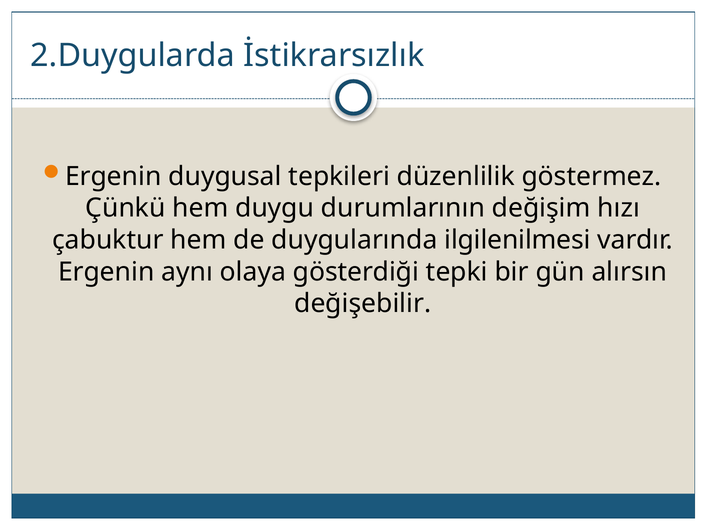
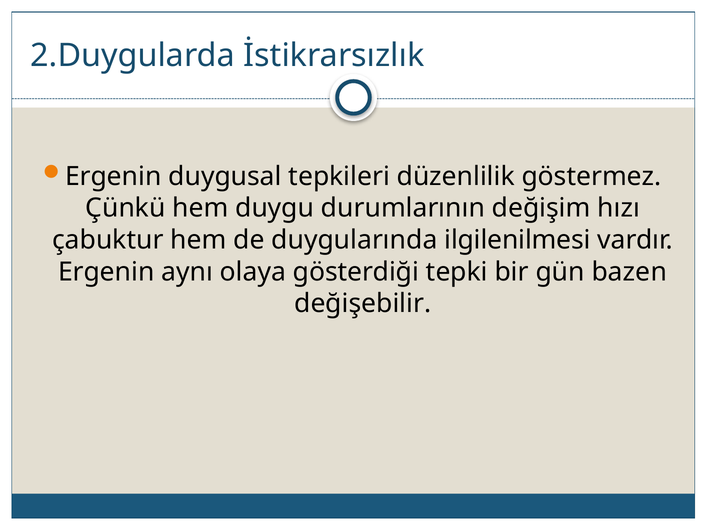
alırsın: alırsın -> bazen (629, 272)
